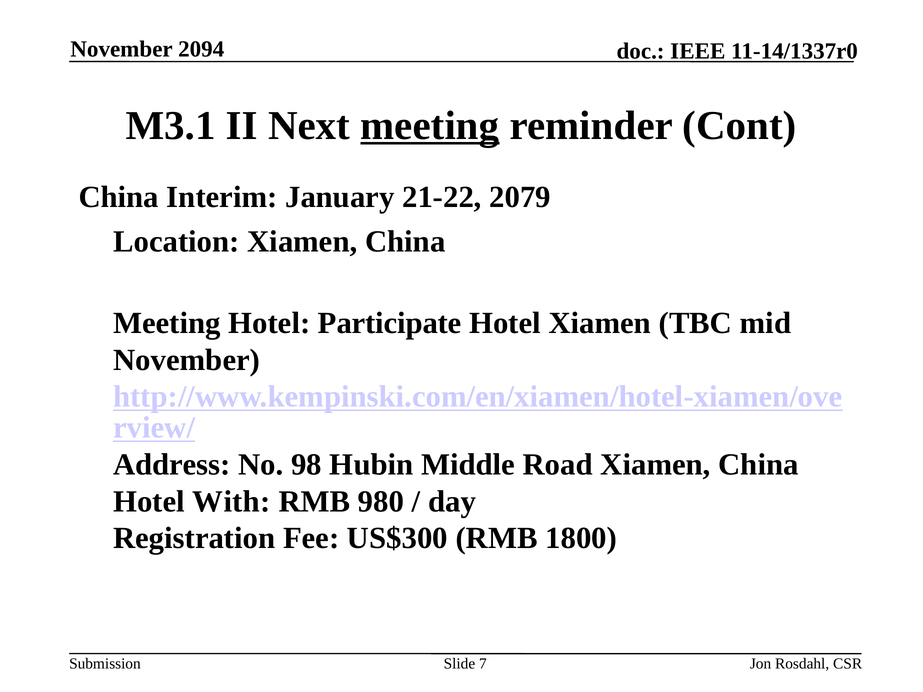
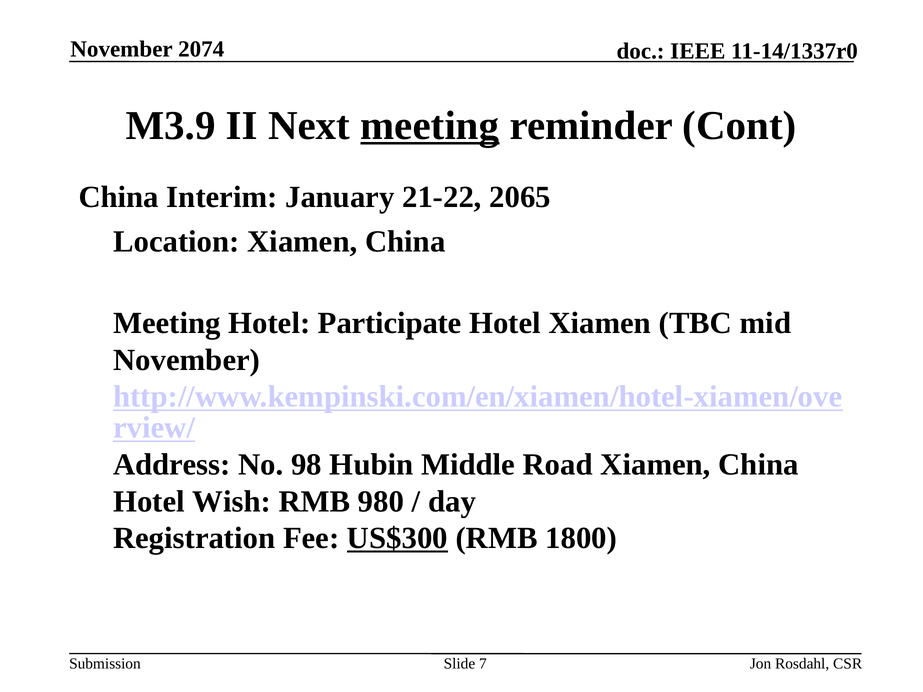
2094: 2094 -> 2074 (201, 49)
M3.1: M3.1 -> M3.9 (171, 126)
2079: 2079 -> 2065 (520, 197)
With: With -> Wish (232, 502)
US$300 underline: none -> present (397, 538)
